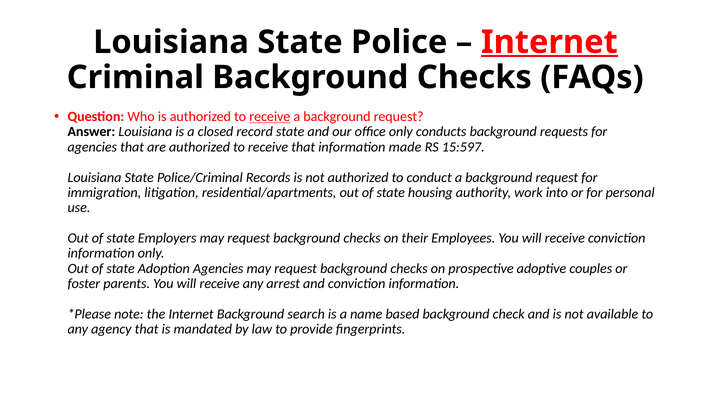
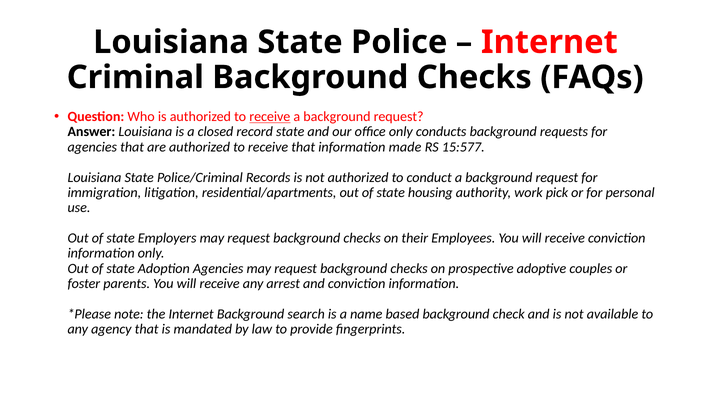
Internet underline: present -> none (549, 42)
15:597: 15:597 -> 15:577 (463, 147)
into: into -> pick (557, 193)
